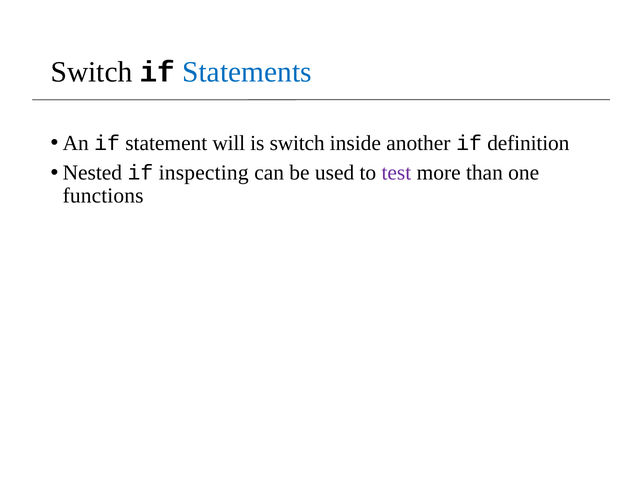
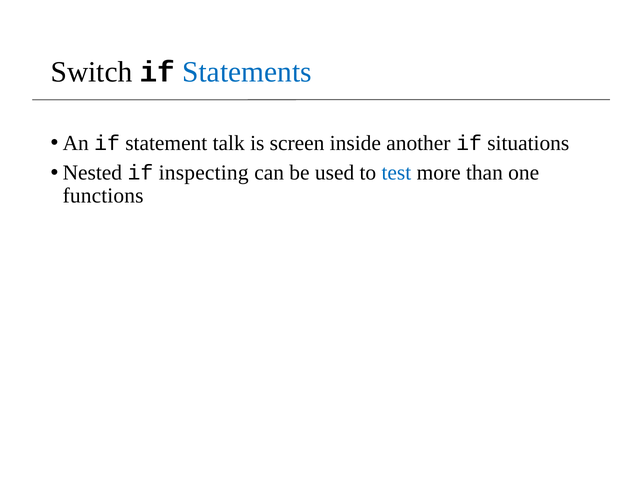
will: will -> talk (229, 143)
is switch: switch -> screen (297, 143)
definition: definition -> situations (528, 143)
test colour: purple -> blue (396, 173)
